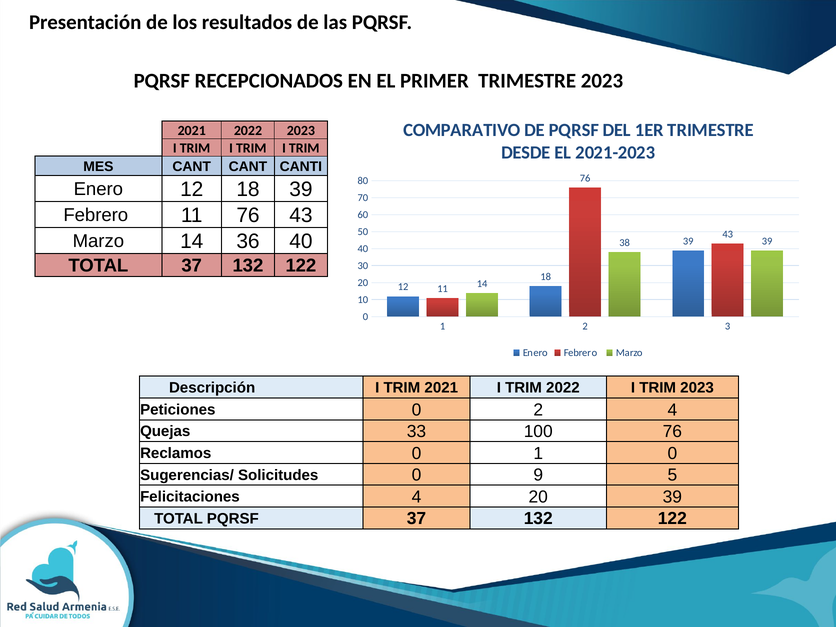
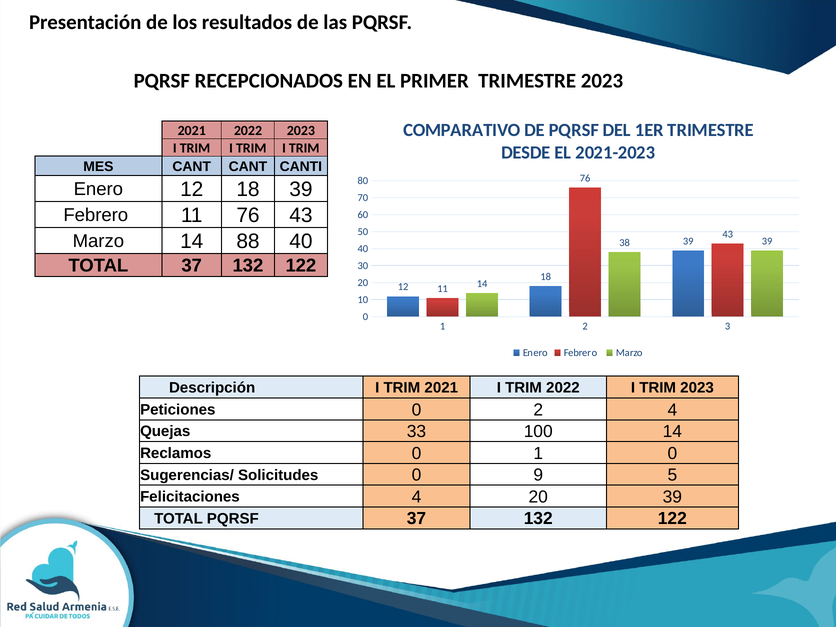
36: 36 -> 88 (248, 241)
100 76: 76 -> 14 (672, 432)
